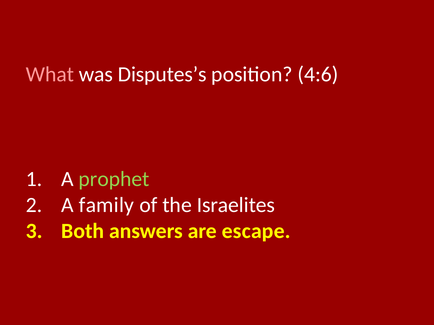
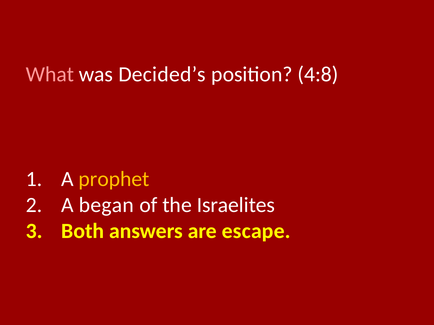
Disputes’s: Disputes’s -> Decided’s (162, 75)
4:6: 4:6 -> 4:8 (318, 75)
prophet colour: light green -> yellow (114, 179)
family: family -> began (106, 205)
